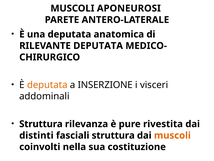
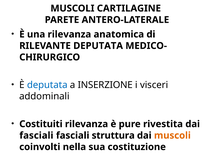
APONEUROSI: APONEUROSI -> CARTILAGINE (129, 8)
una deputata: deputata -> rilevanza (69, 34)
deputata colour: orange -> blue (47, 85)
Struttura: Struttura -> Costituiti (41, 124)
distinti: distinti -> fasciali (36, 135)
